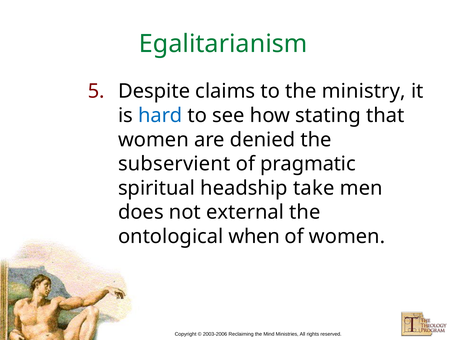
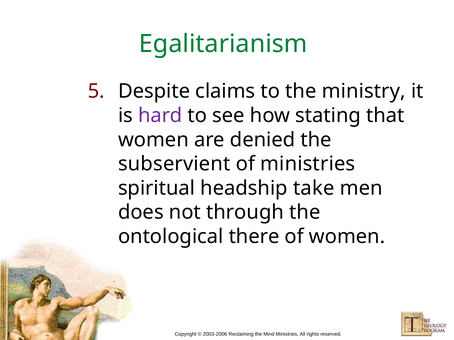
hard colour: blue -> purple (160, 116)
of pragmatic: pragmatic -> ministries (308, 164)
external: external -> through (245, 213)
when: when -> there (254, 237)
